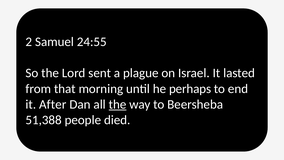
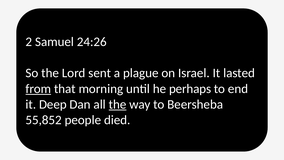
24:55: 24:55 -> 24:26 (92, 42)
from underline: none -> present (38, 89)
After: After -> Deep (53, 104)
51,388: 51,388 -> 55,852 (44, 120)
